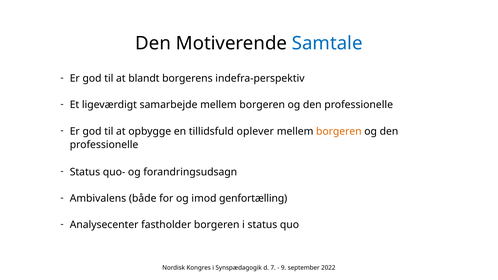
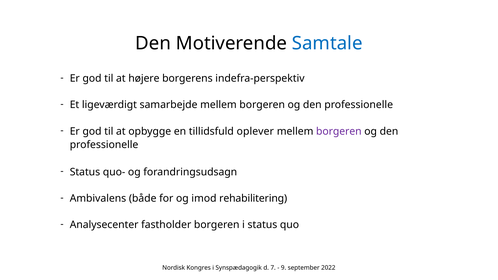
blandt: blandt -> højere (144, 78)
borgeren colour: orange -> purple (339, 131)
genfortælling: genfortælling -> rehabilitering (253, 198)
